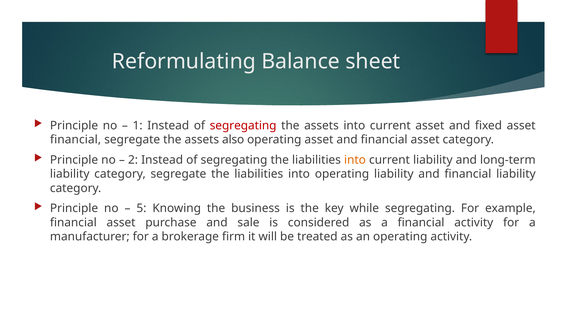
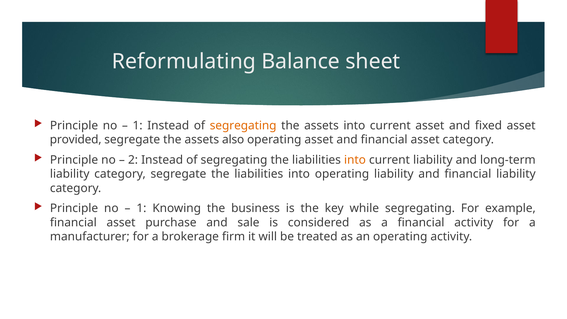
segregating colour: red -> orange (243, 125)
financial: financial -> provided (76, 140)
5: 5 -> 1 (141, 208)
